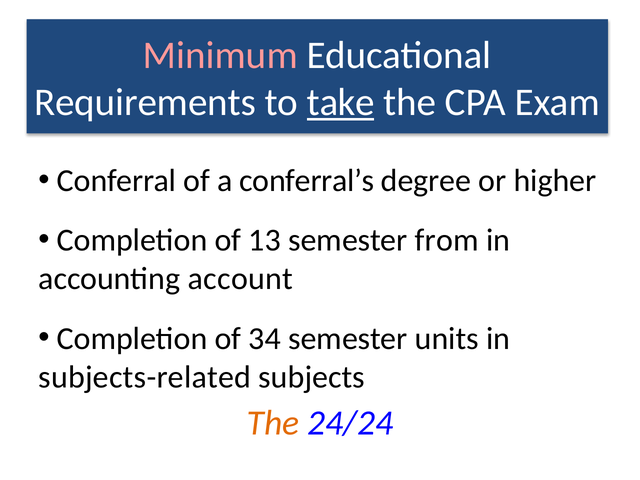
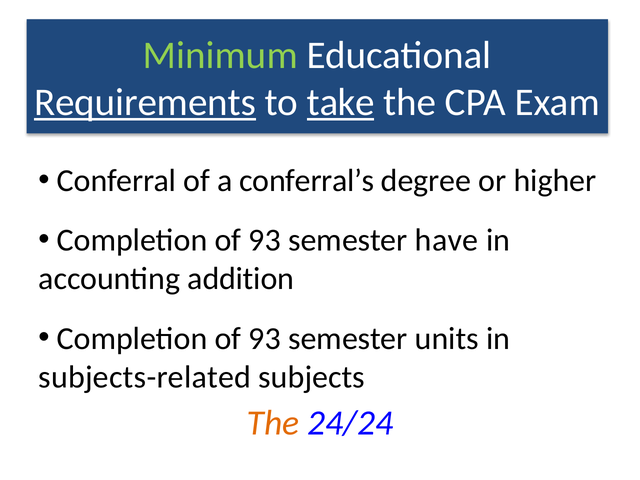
Minimum colour: pink -> light green (220, 56)
Requirements underline: none -> present (145, 102)
13: 13 -> 93 (265, 240)
from: from -> have (447, 240)
account: account -> addition (241, 279)
34: 34 -> 93 (265, 339)
